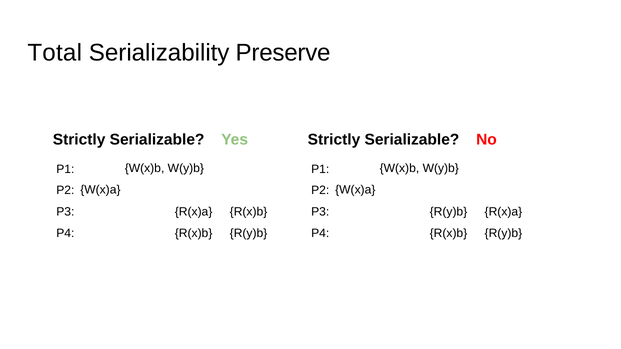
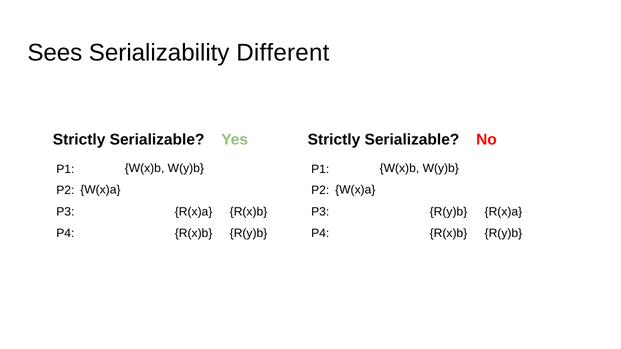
Total: Total -> Sees (55, 53)
Preserve: Preserve -> Different (283, 53)
